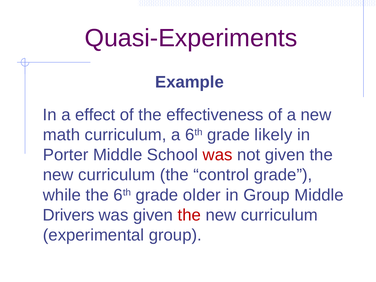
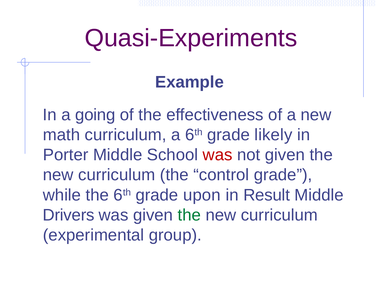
effect: effect -> going (95, 115)
older: older -> upon (202, 195)
in Group: Group -> Result (267, 195)
the colour: red -> green (189, 215)
